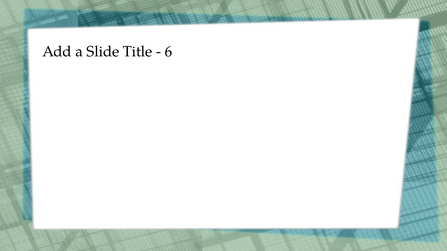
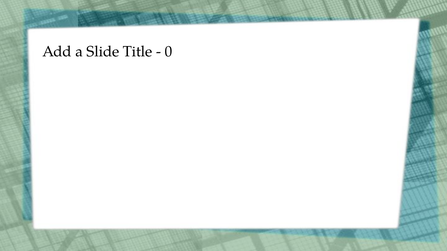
6: 6 -> 0 (168, 52)
